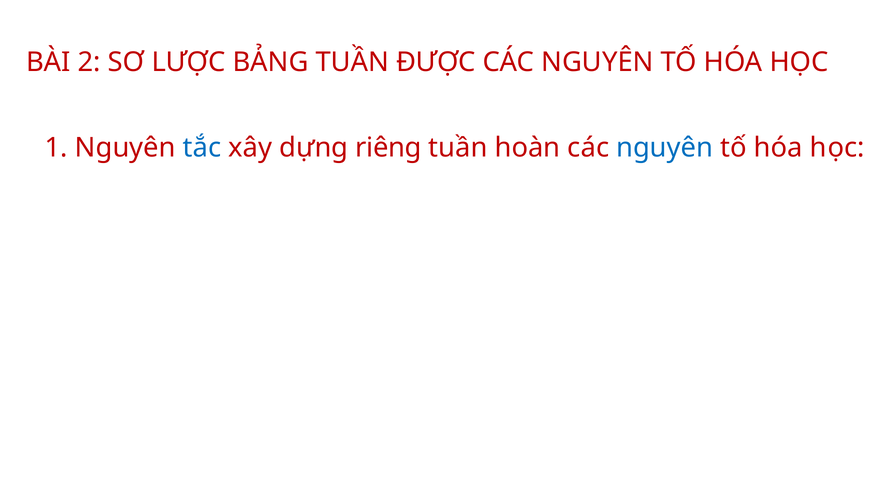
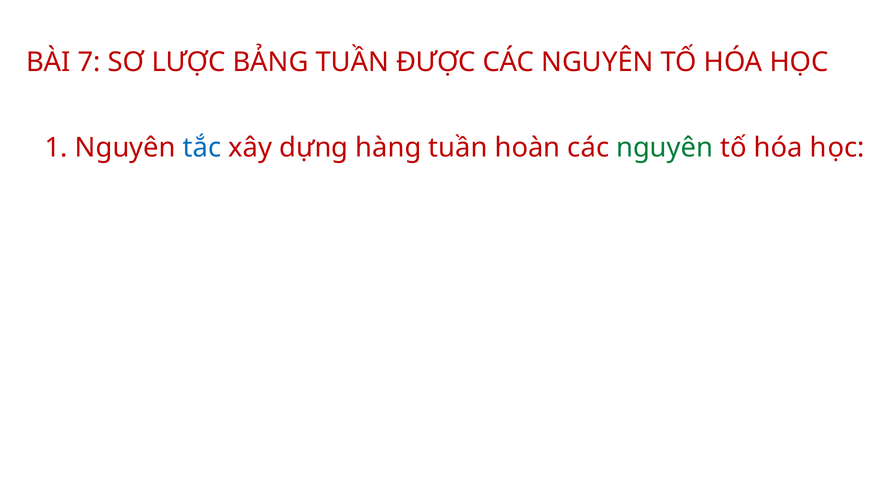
2: 2 -> 7 (89, 62)
riêng: riêng -> hàng (388, 148)
nguyên colour: blue -> green (665, 148)
